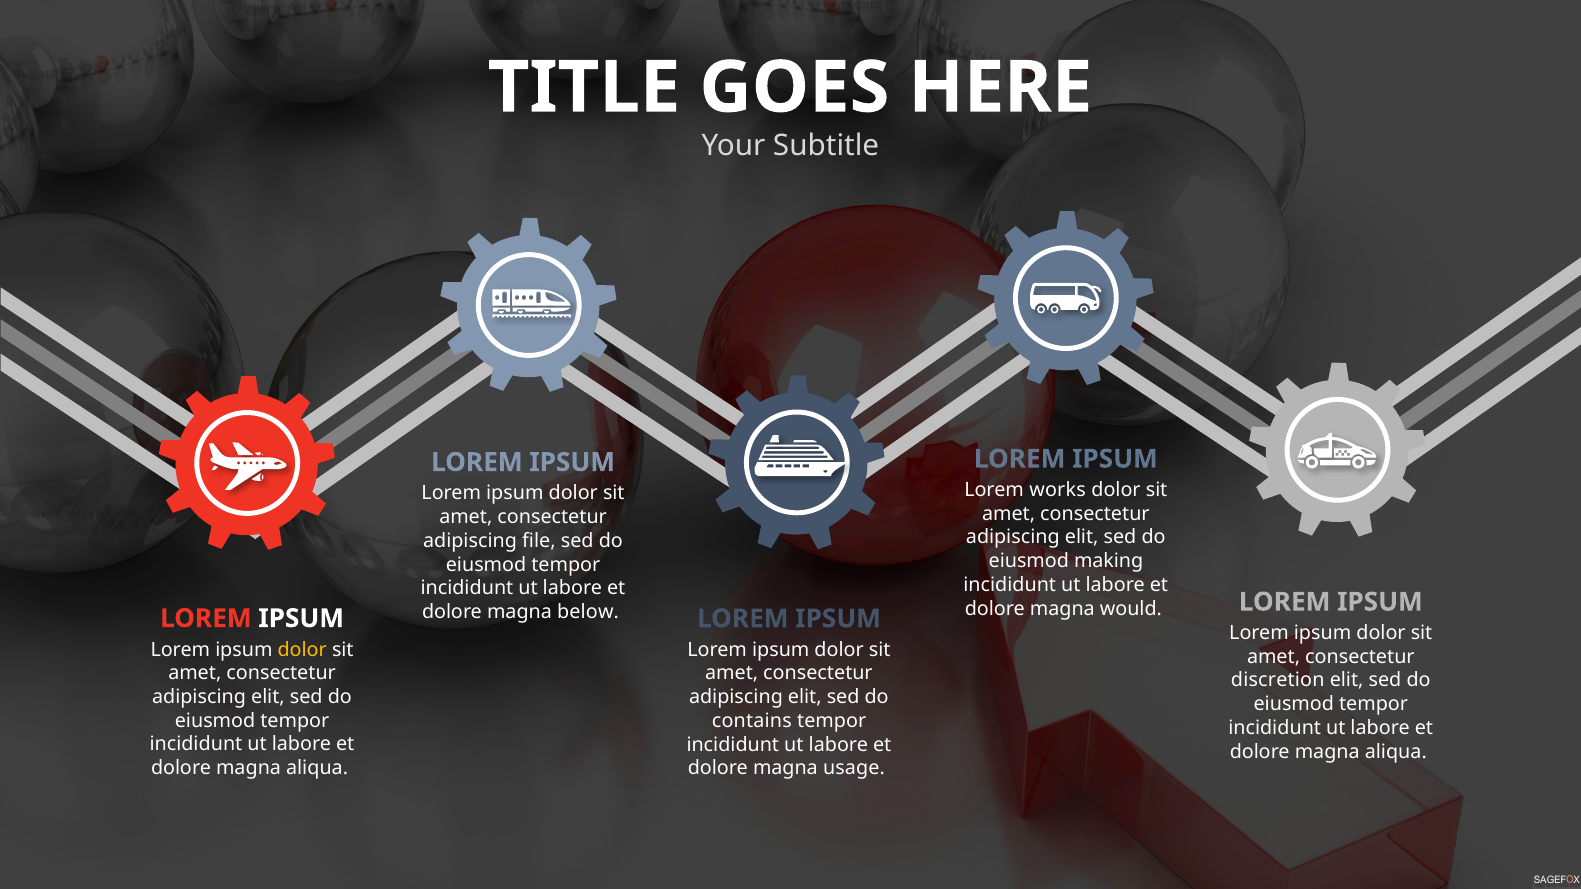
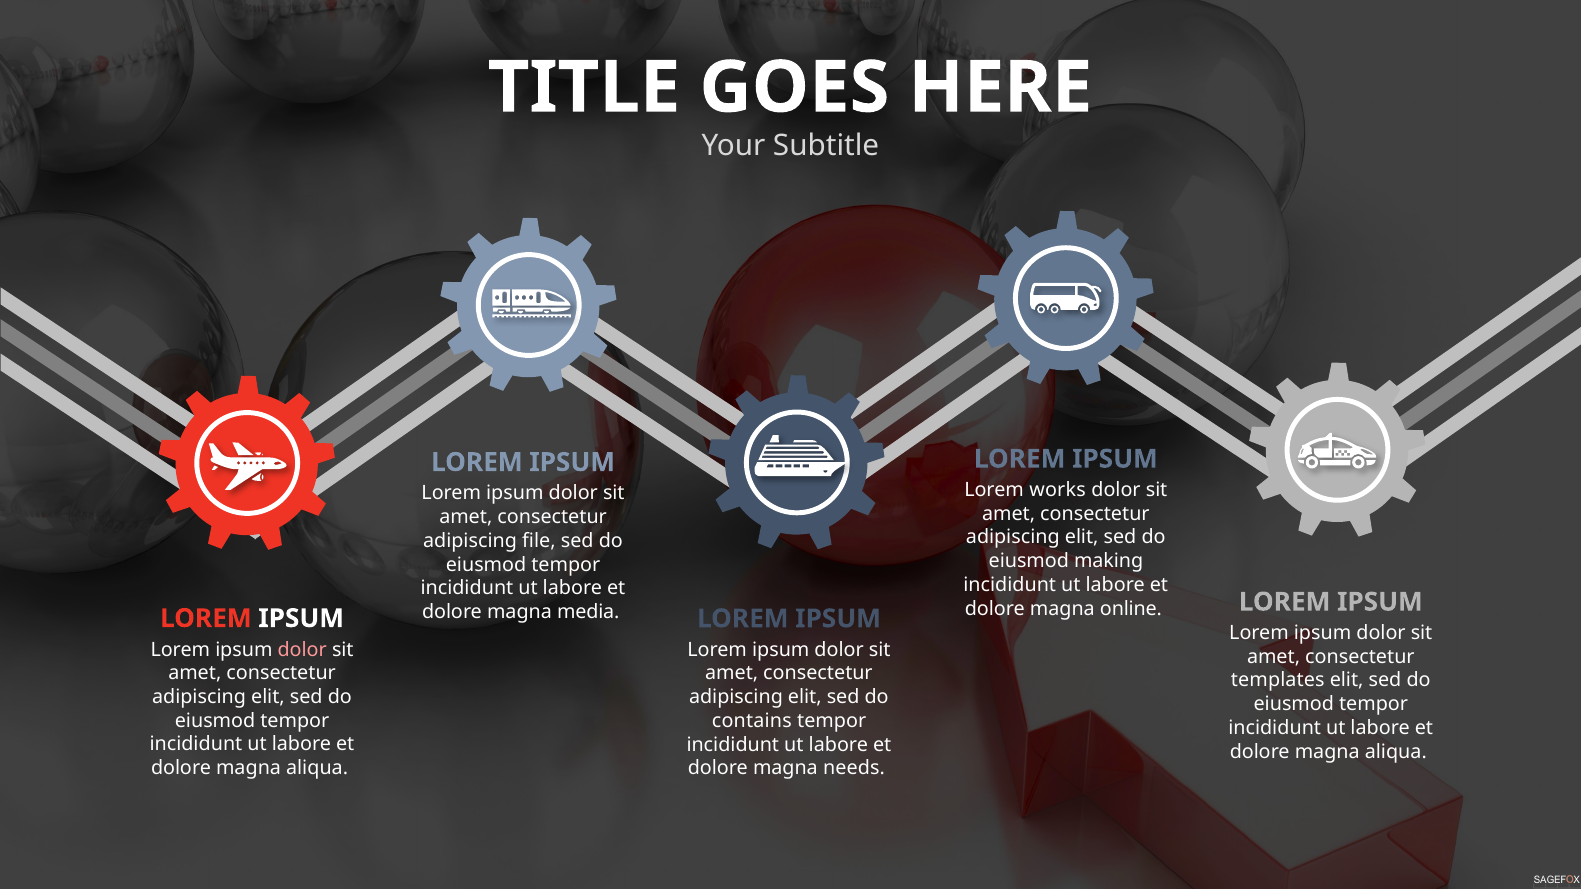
would: would -> online (1131, 609)
below: below -> media (588, 612)
dolor colour: yellow -> pink (302, 650)
discretion: discretion -> templates (1278, 681)
usage: usage -> needs (854, 769)
